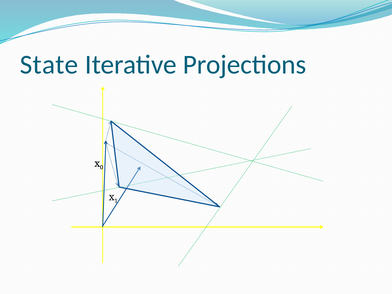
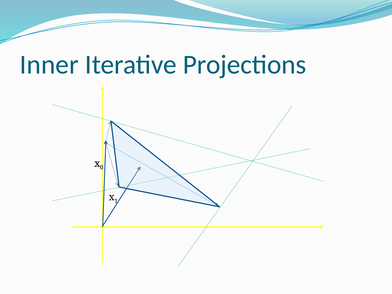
State: State -> Inner (49, 65)
